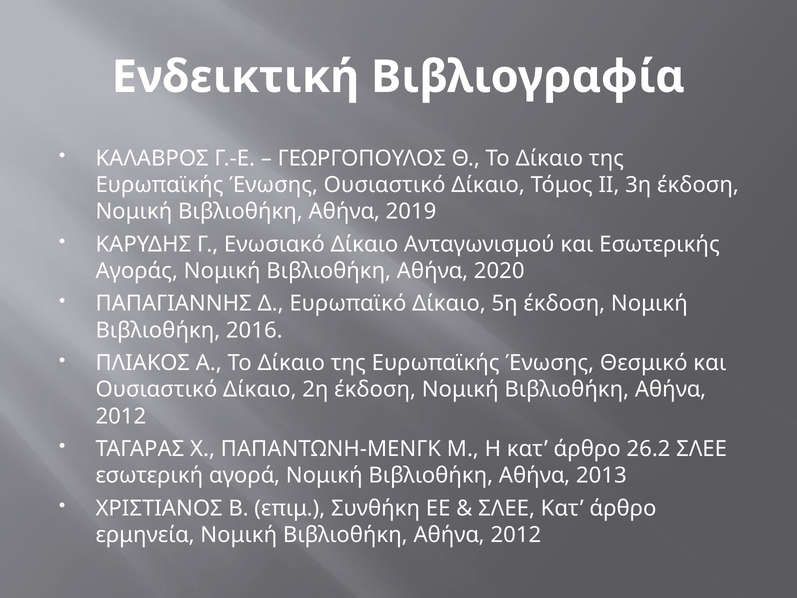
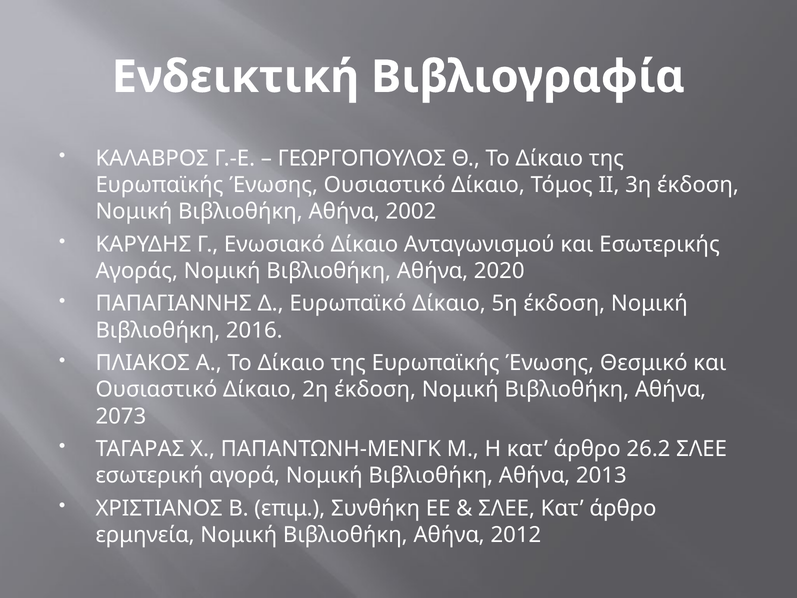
2019: 2019 -> 2002 (411, 211)
2012: 2012 -> 2073 (121, 416)
